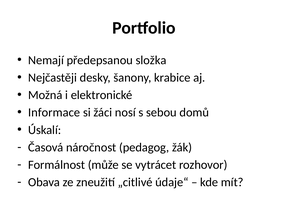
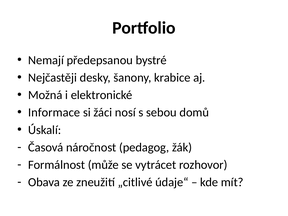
složka: složka -> bystré (151, 60)
